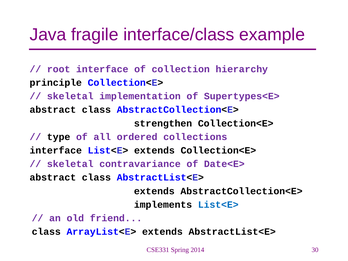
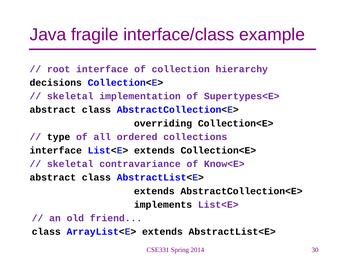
principle: principle -> decisions (56, 83)
strengthen: strengthen -> overriding (163, 123)
Date<E>: Date<E> -> Know<E> (224, 164)
List<E> colour: blue -> purple (218, 205)
